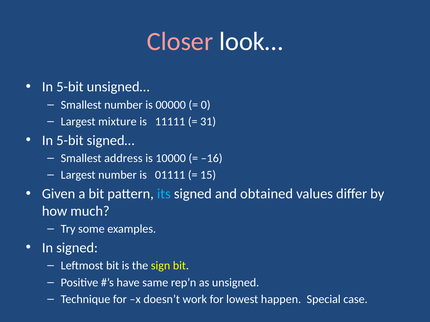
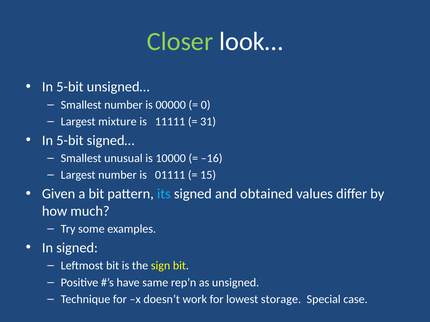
Closer colour: pink -> light green (180, 42)
address: address -> unusual (123, 159)
happen: happen -> storage (281, 300)
